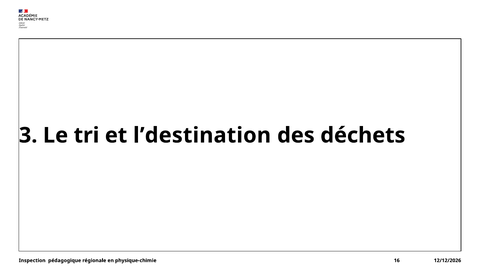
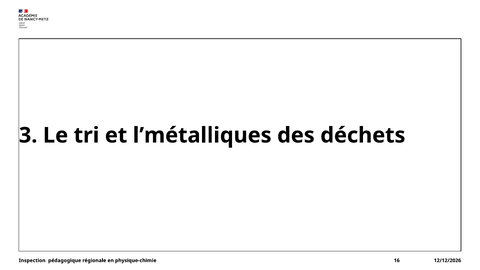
l’destination: l’destination -> l’métalliques (202, 135)
